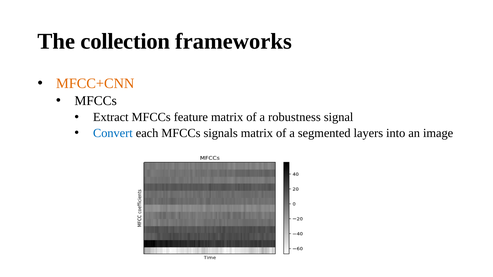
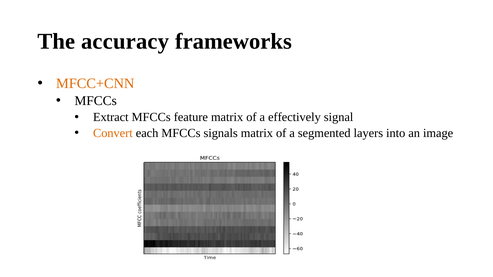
collection: collection -> accuracy (125, 41)
robustness: robustness -> effectively (294, 117)
Convert colour: blue -> orange (113, 133)
